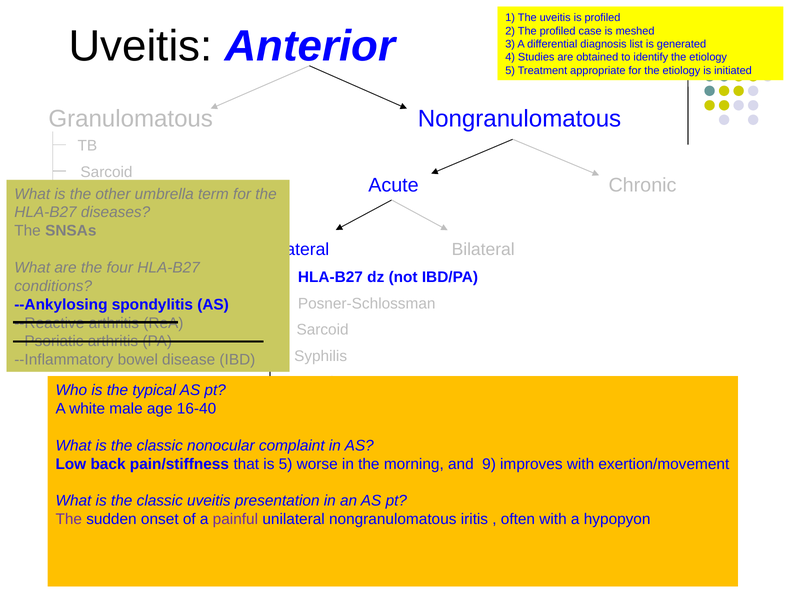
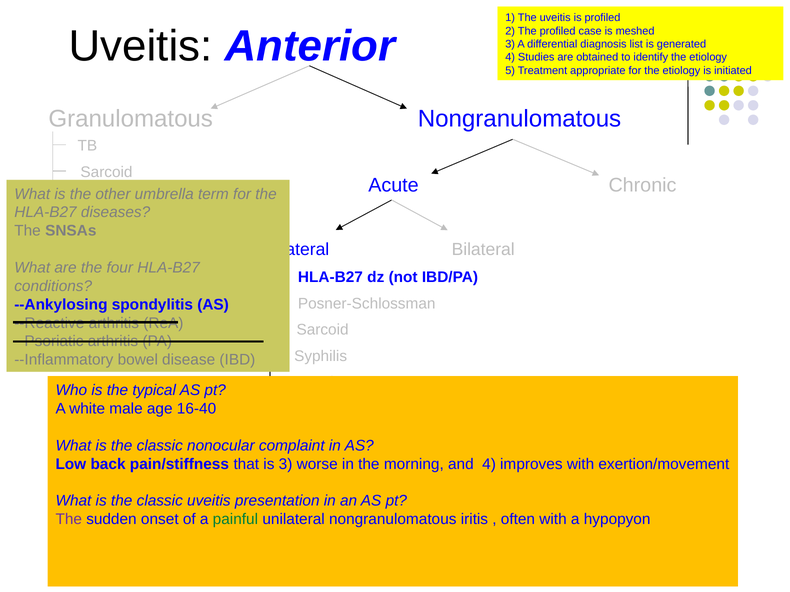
is 5: 5 -> 3 (286, 464)
and 9: 9 -> 4 (489, 464)
painful colour: purple -> green (235, 520)
